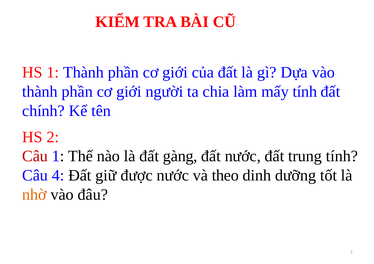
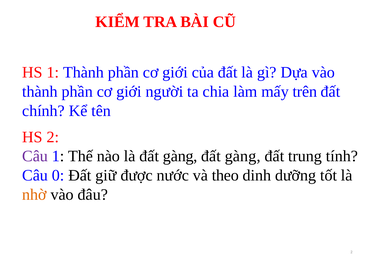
mấy tính: tính -> trên (305, 92)
Câu colour: red -> purple (35, 157)
nước: nước -> gàng (243, 157)
4: 4 -> 0 (58, 176)
